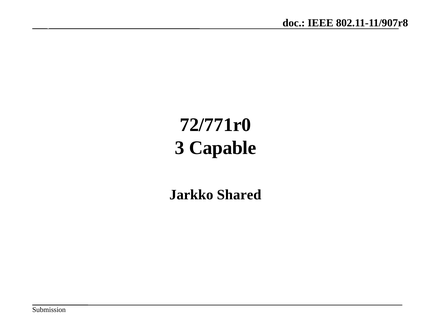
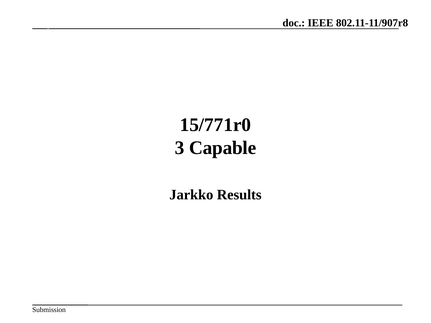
72/771r0: 72/771r0 -> 15/771r0 (215, 125)
Shared: Shared -> Results (239, 195)
